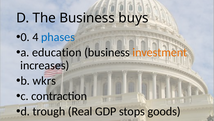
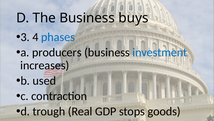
0: 0 -> 3 (25, 37)
education: education -> producers (57, 52)
investment colour: orange -> blue (160, 52)
wkrs: wkrs -> used (44, 80)
